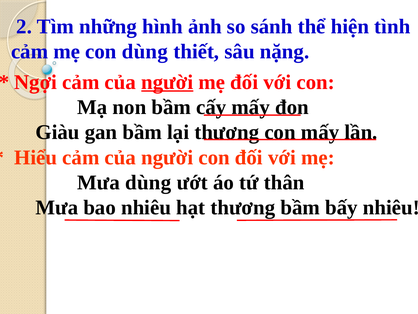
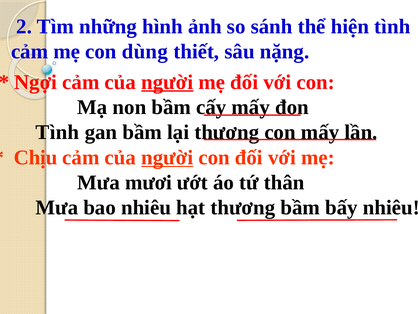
Giàu: Giàu -> Tình (57, 132)
Hiểu: Hiểu -> Chịu (36, 157)
người underline: none -> present (167, 157)
Mưa dùng: dùng -> mươi (148, 182)
